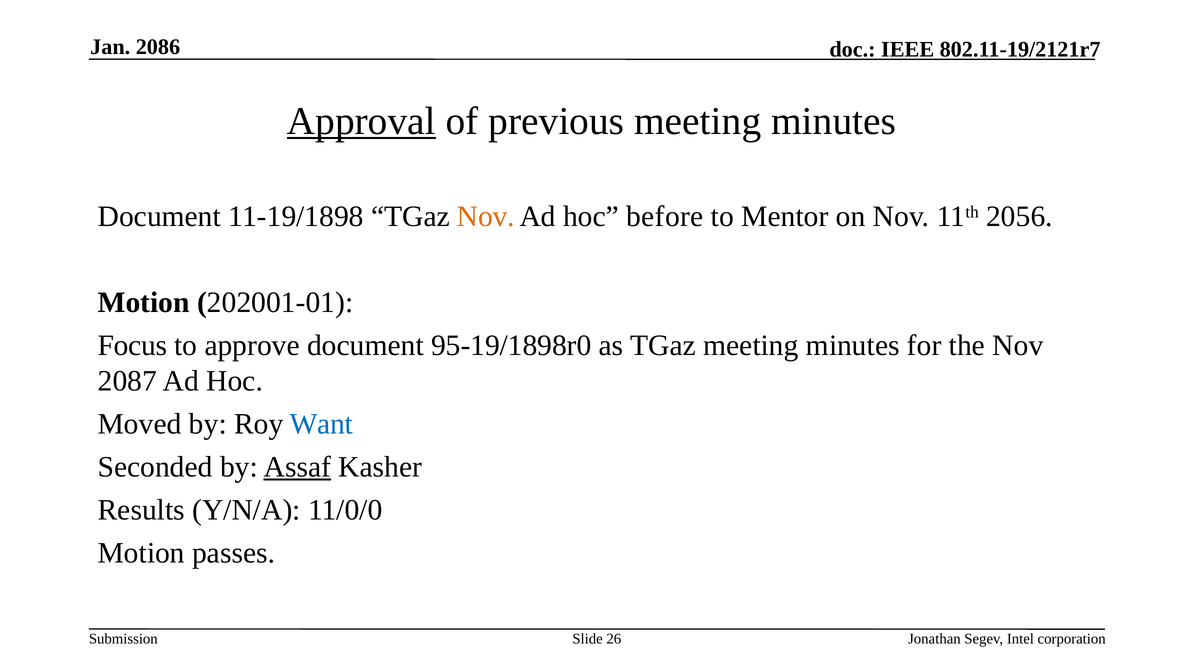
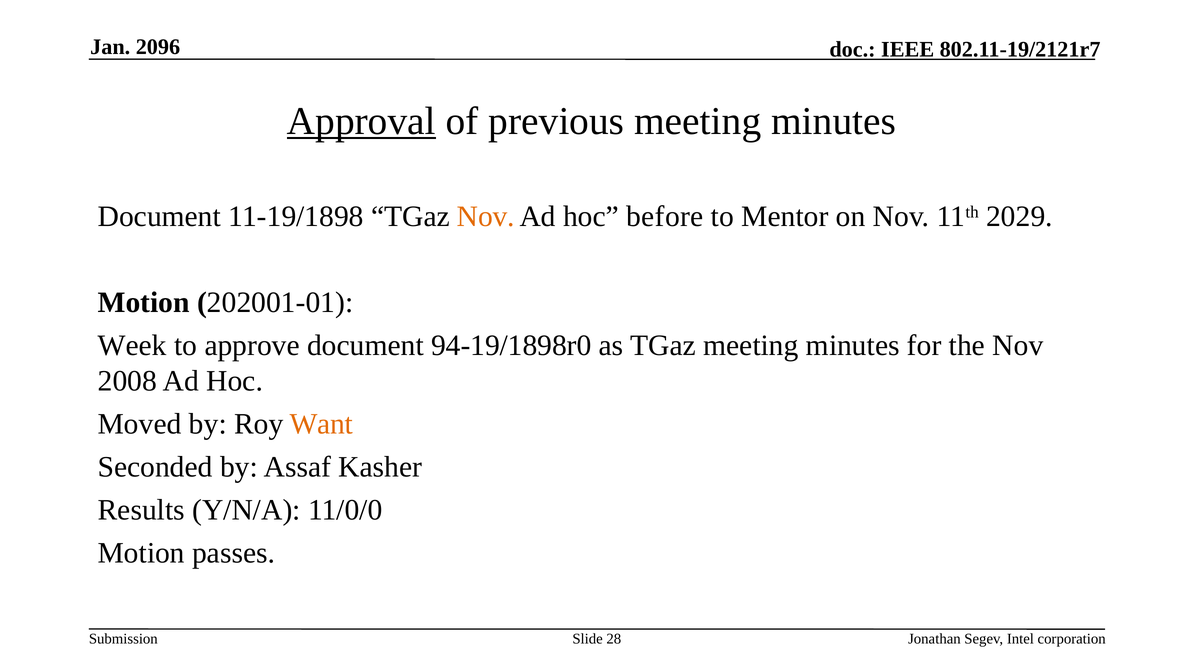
2086: 2086 -> 2096 (158, 47)
2056: 2056 -> 2029 (1019, 217)
Focus: Focus -> Week (132, 345)
95-19/1898r0: 95-19/1898r0 -> 94-19/1898r0 (511, 345)
2087: 2087 -> 2008 (127, 381)
Want colour: blue -> orange (321, 424)
Assaf underline: present -> none (297, 467)
26: 26 -> 28 (614, 639)
